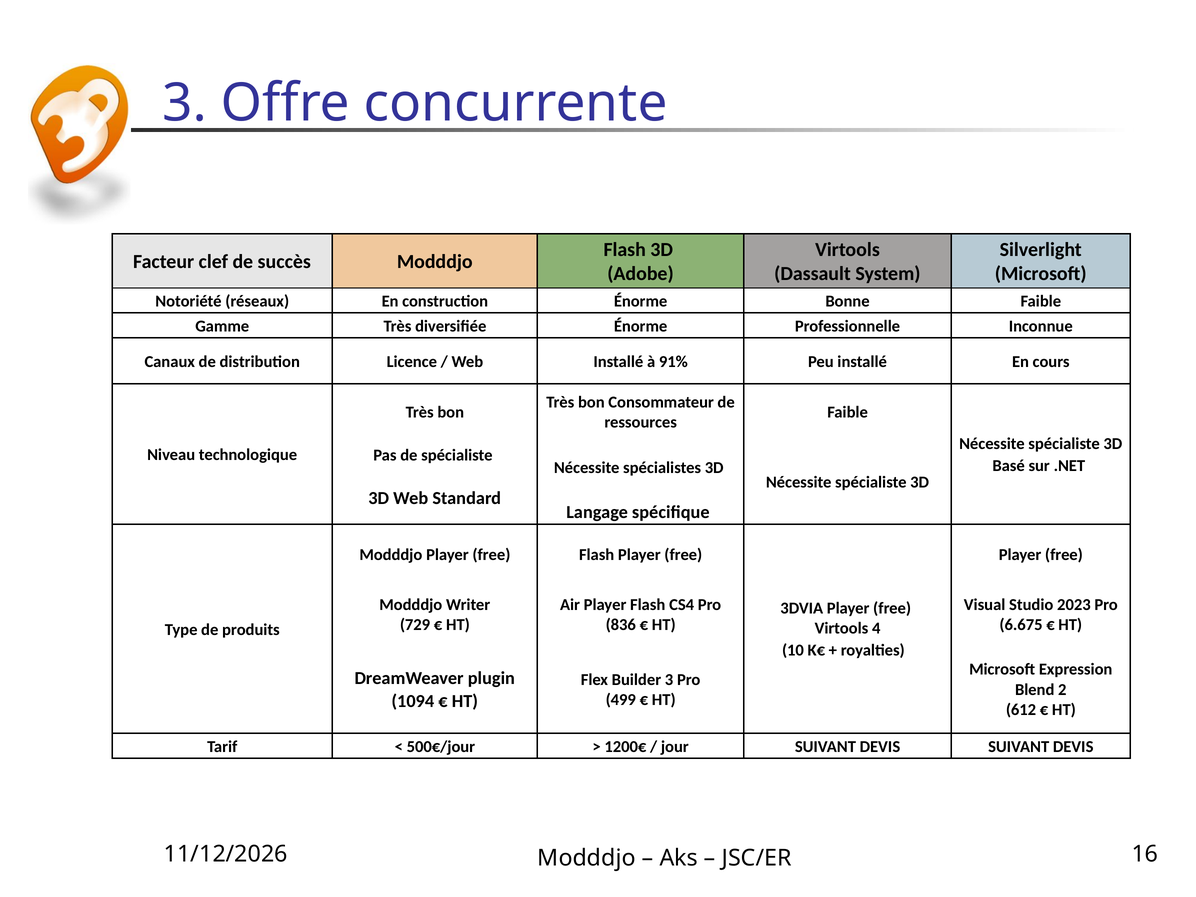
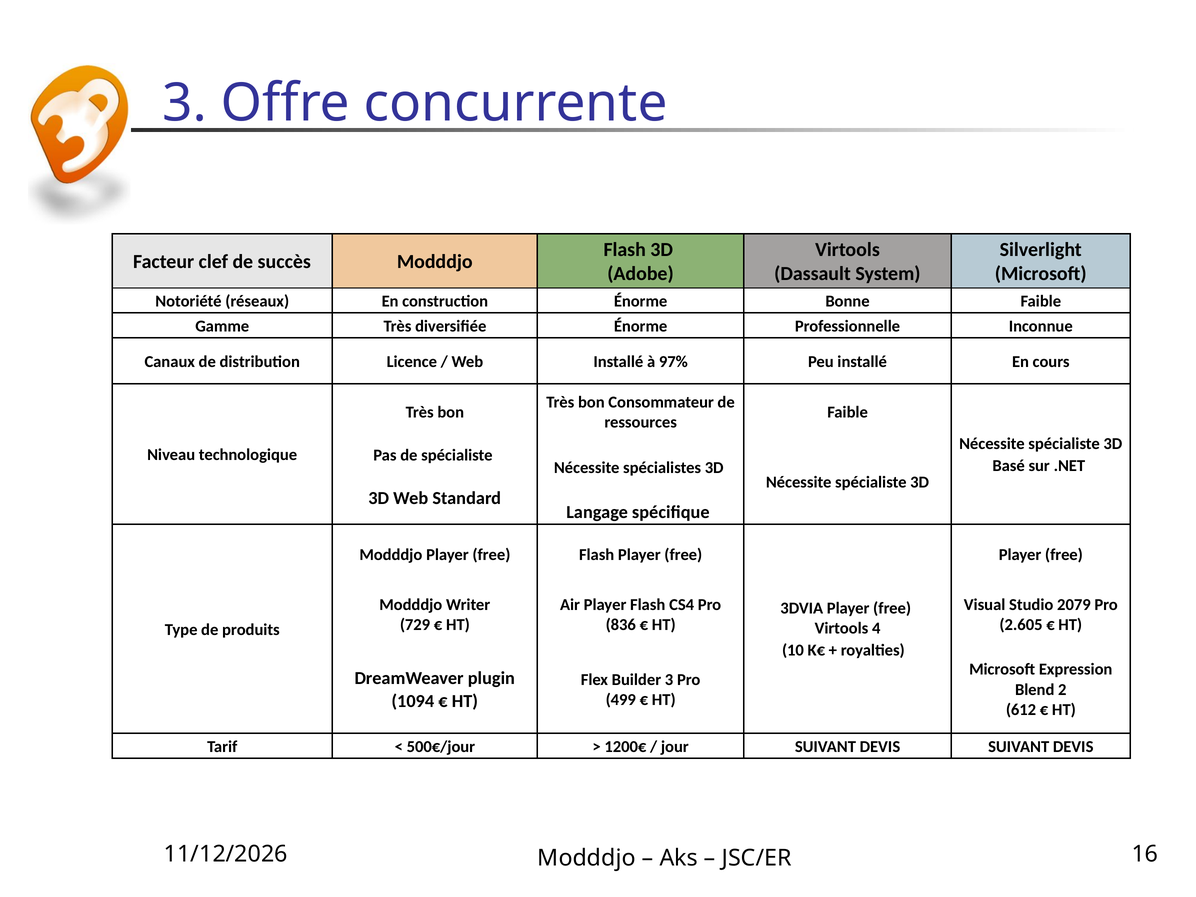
91%: 91% -> 97% (673, 362)
2023: 2023 -> 2079 (1074, 605)
6.675: 6.675 -> 2.605 (1021, 625)
